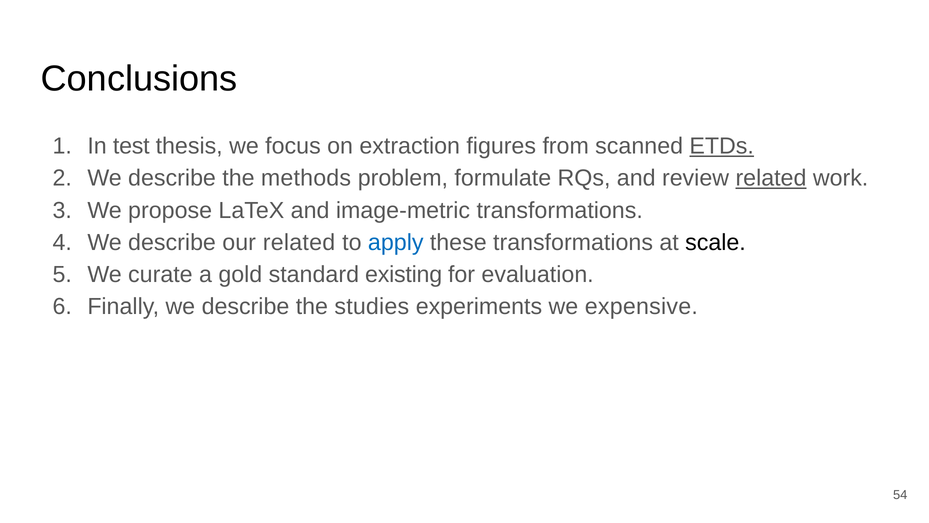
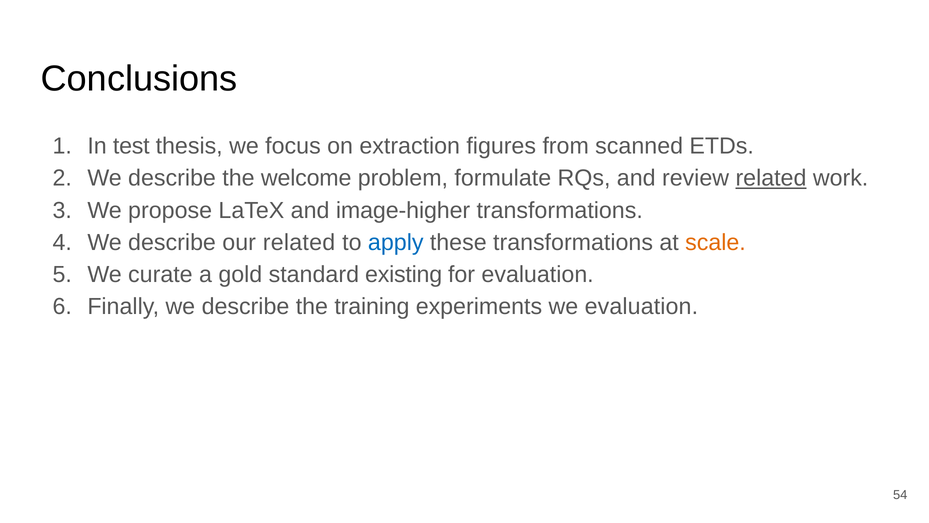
ETDs underline: present -> none (722, 146)
methods: methods -> welcome (306, 178)
image-metric: image-metric -> image-higher (403, 210)
scale colour: black -> orange (715, 242)
studies: studies -> training (372, 306)
we expensive: expensive -> evaluation (641, 306)
